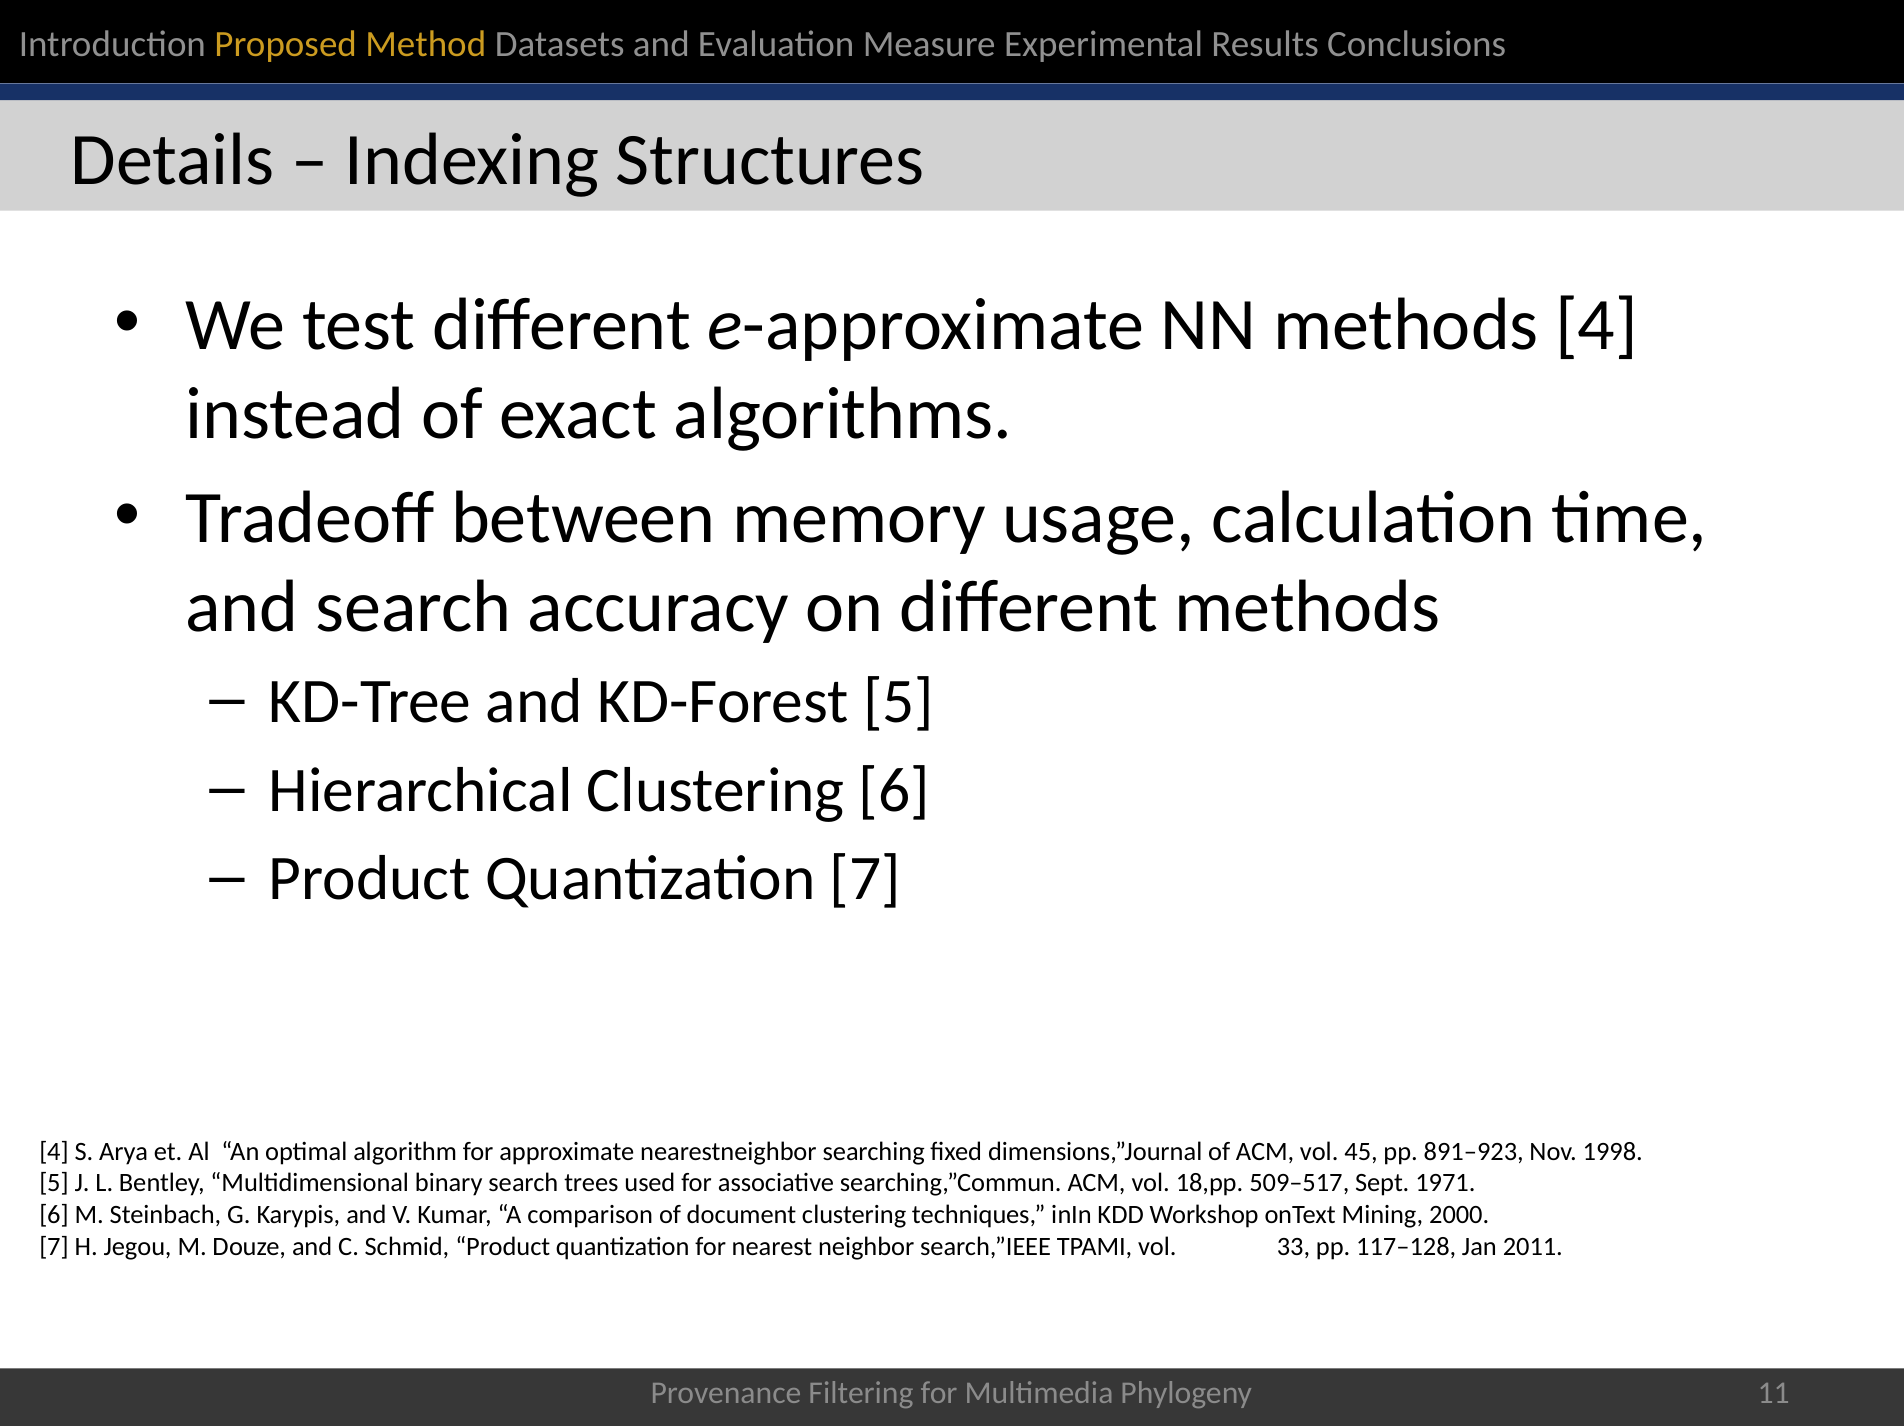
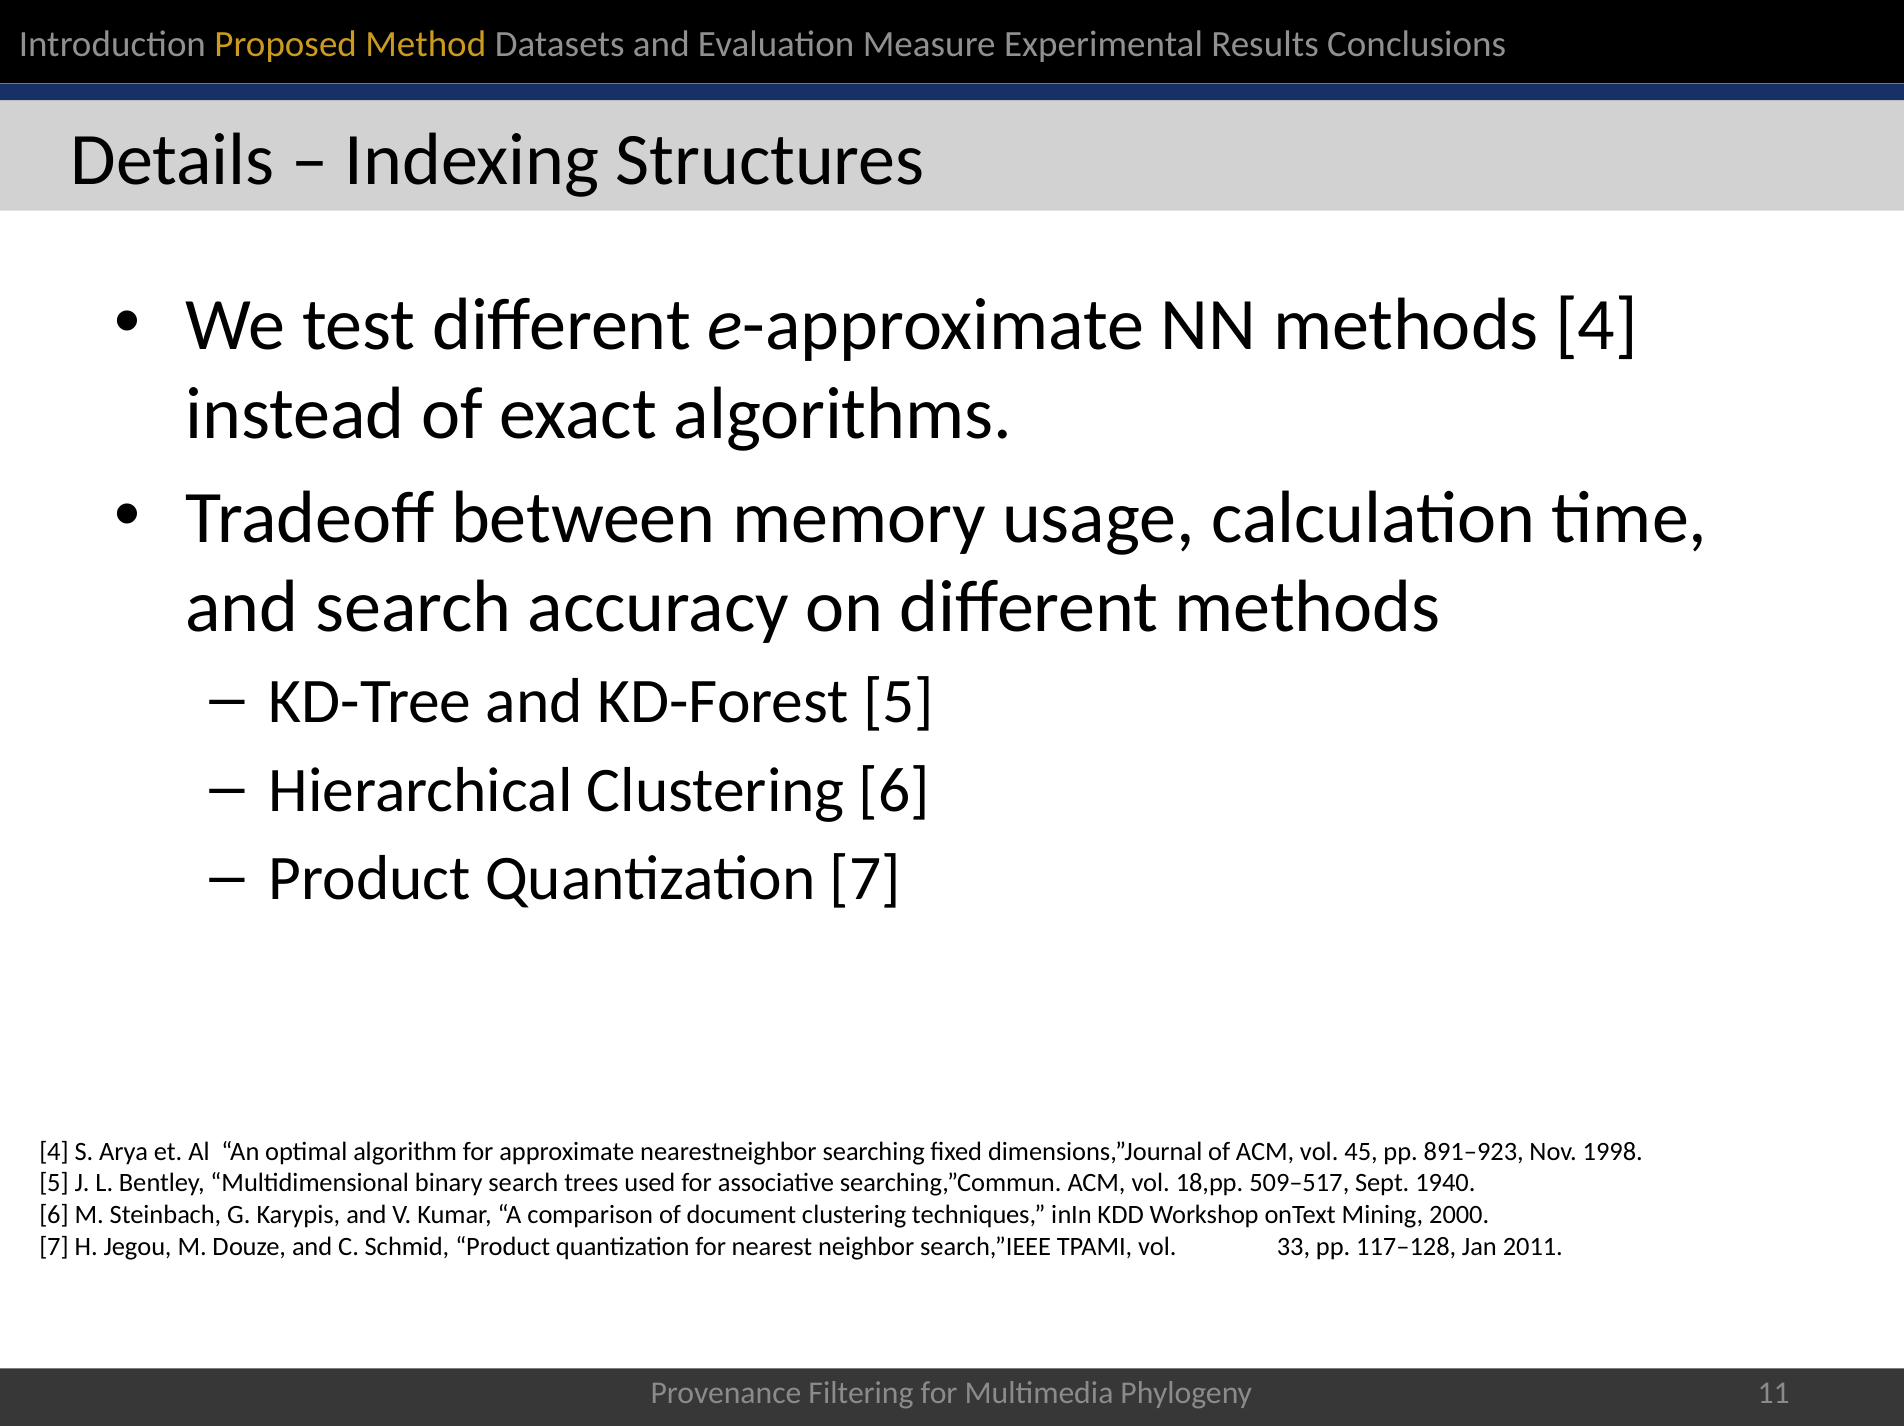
1971: 1971 -> 1940 (1445, 1183)
